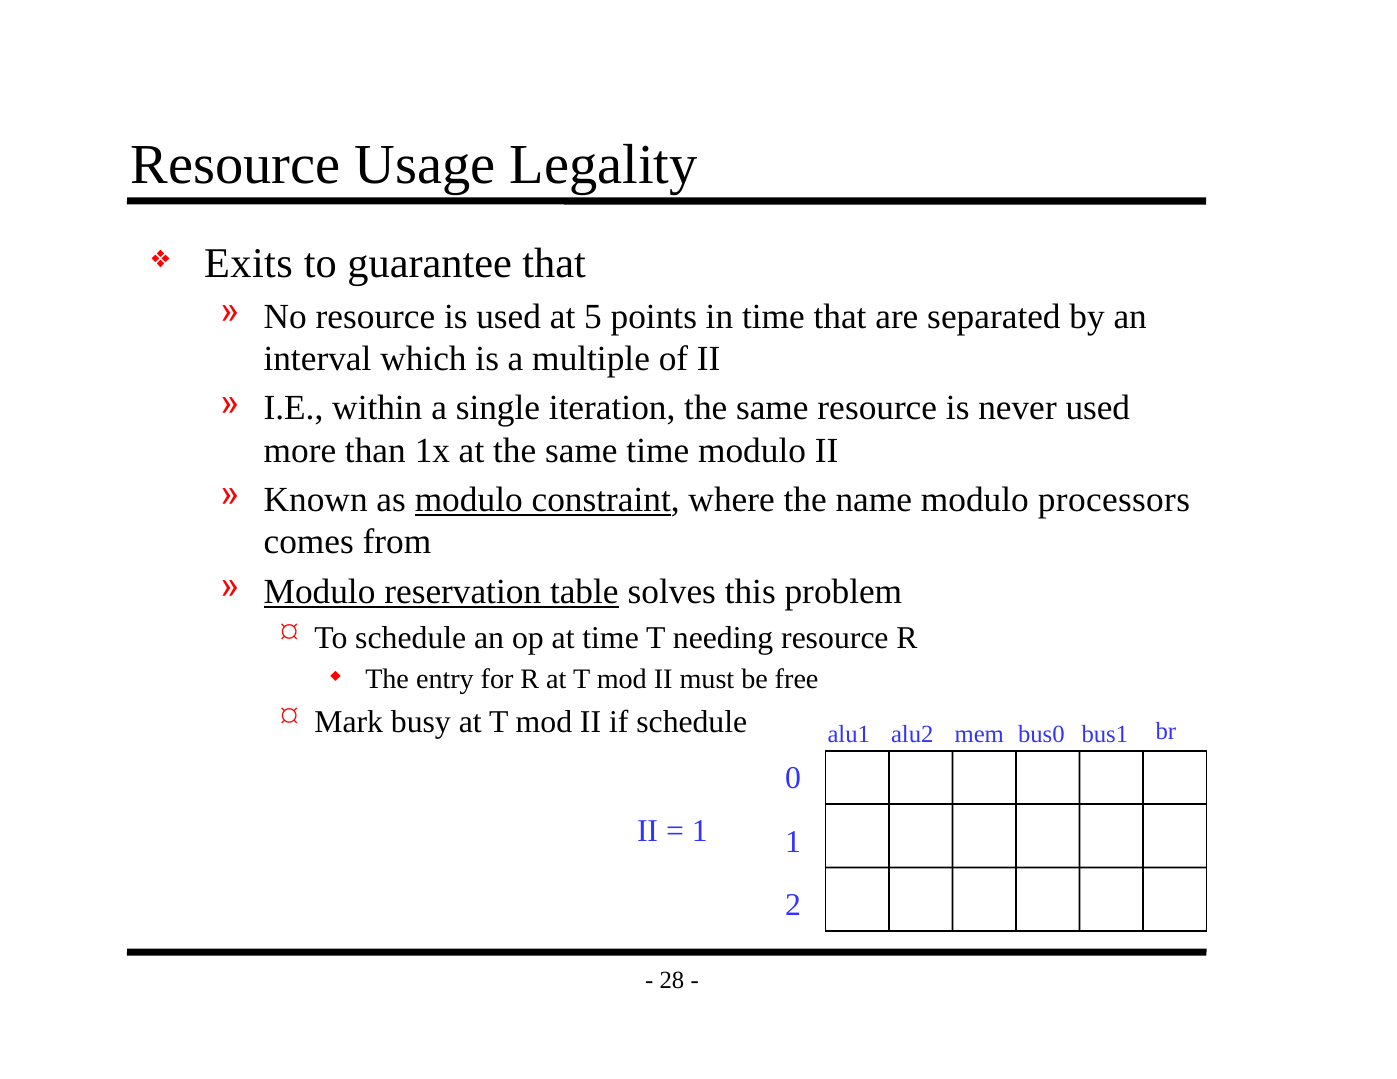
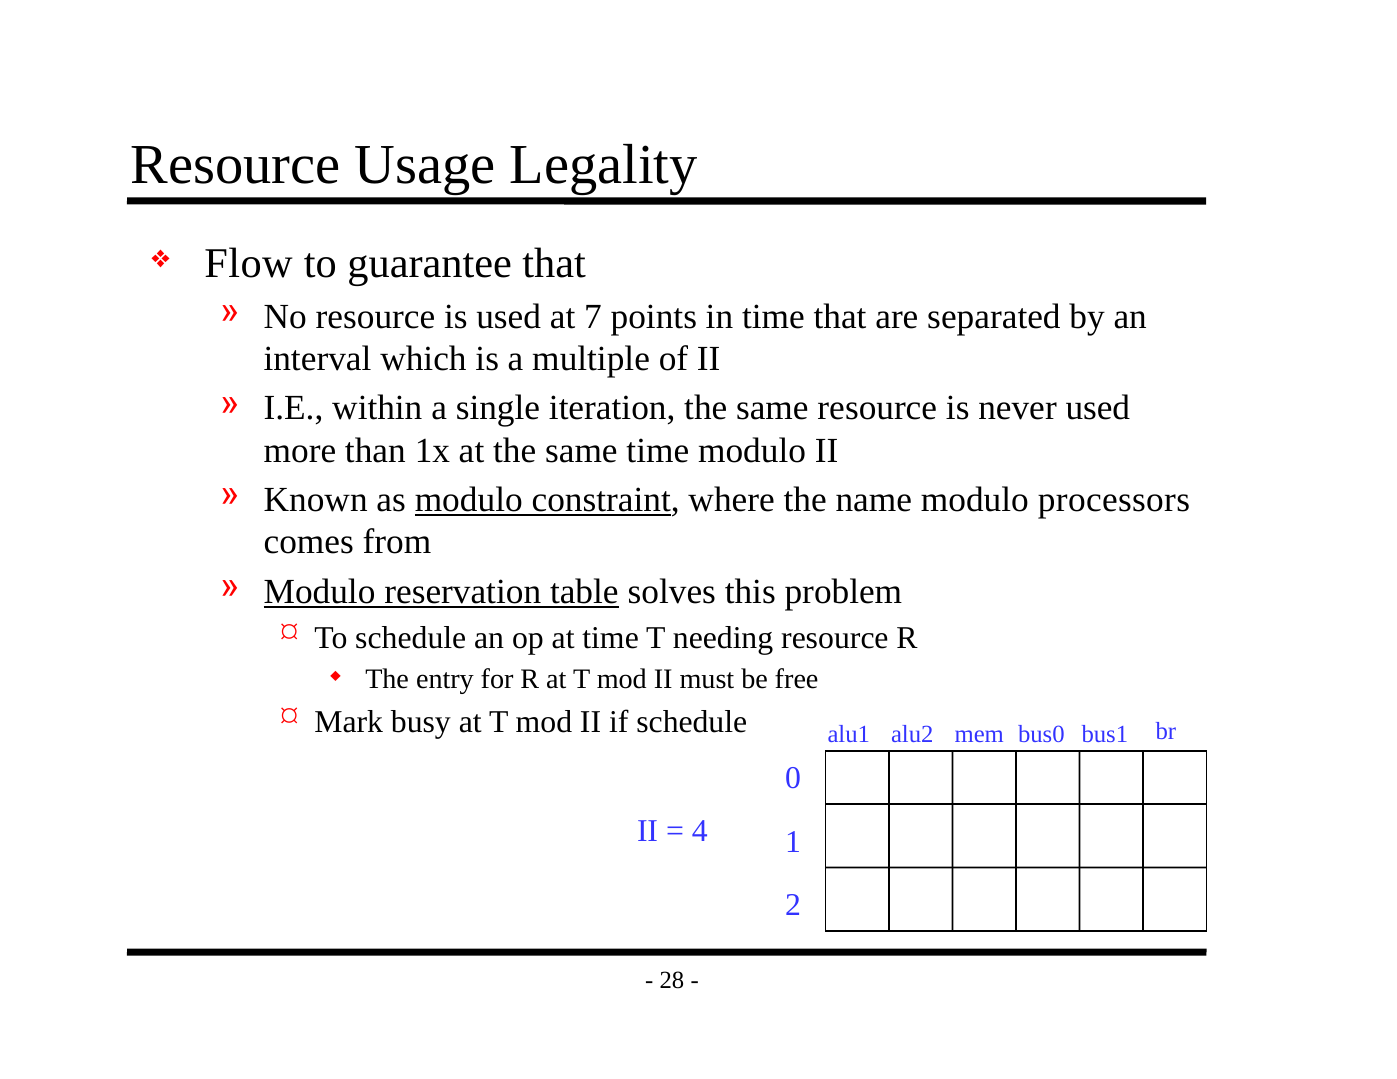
Exits: Exits -> Flow (249, 263)
5: 5 -> 7 (593, 317)
1: 1 -> 4 (700, 832)
